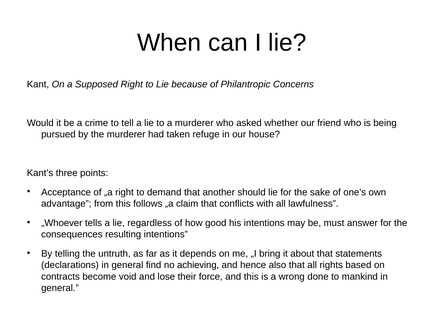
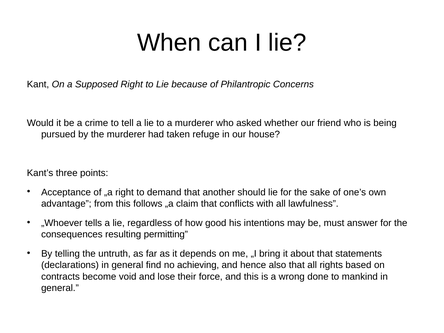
resulting intentions: intentions -> permitting (166, 234)
